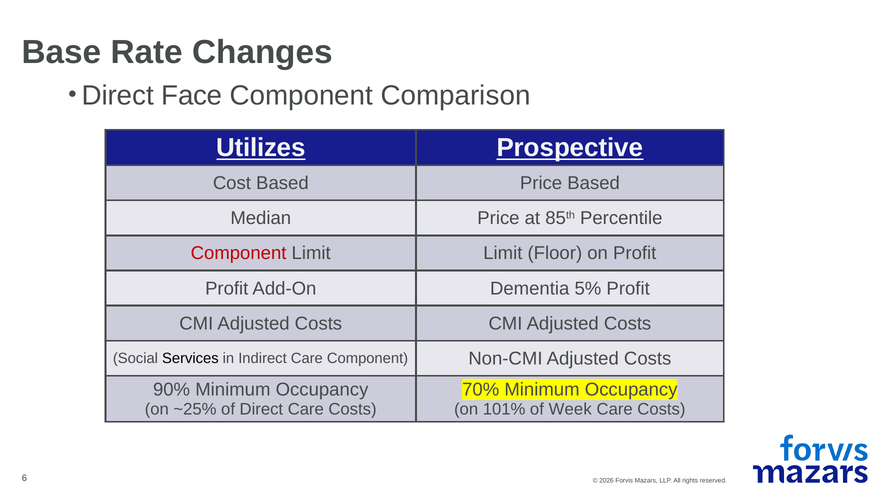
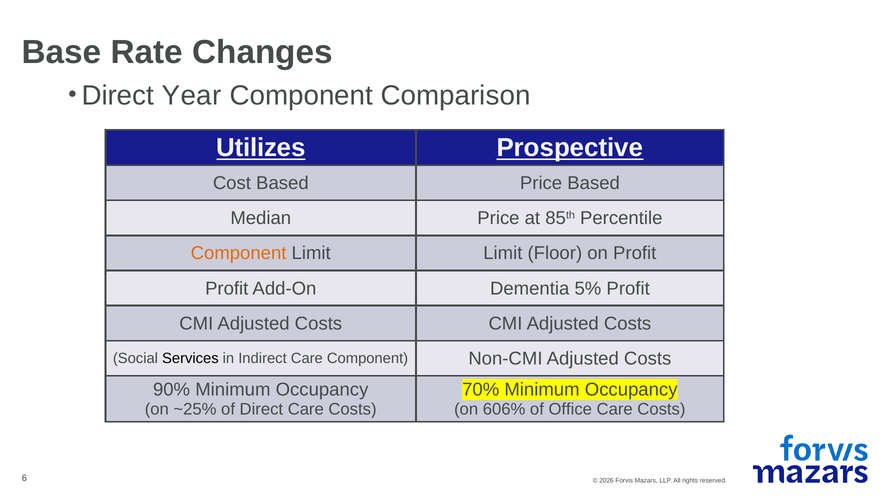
Face: Face -> Year (192, 96)
Component colour: red -> orange (239, 253)
101%: 101% -> 606% (504, 409)
Week: Week -> Office (570, 409)
